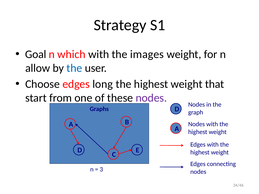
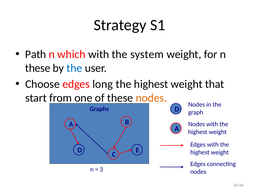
Goal: Goal -> Path (36, 54)
images: images -> system (147, 54)
allow: allow -> these (38, 68)
nodes colour: purple -> orange (151, 98)
